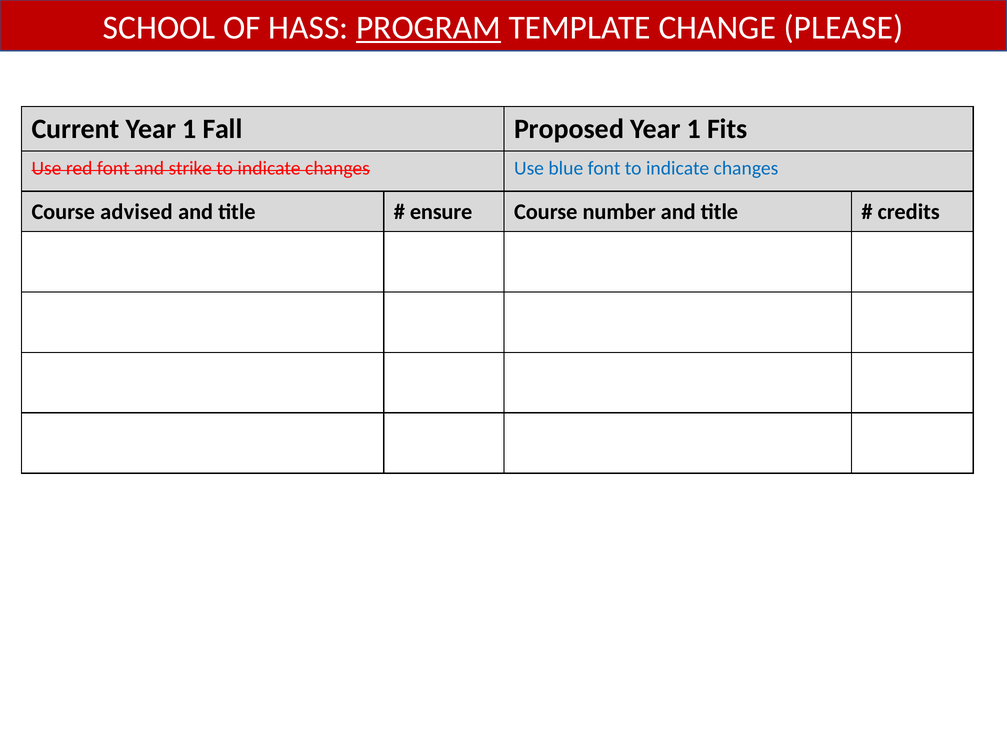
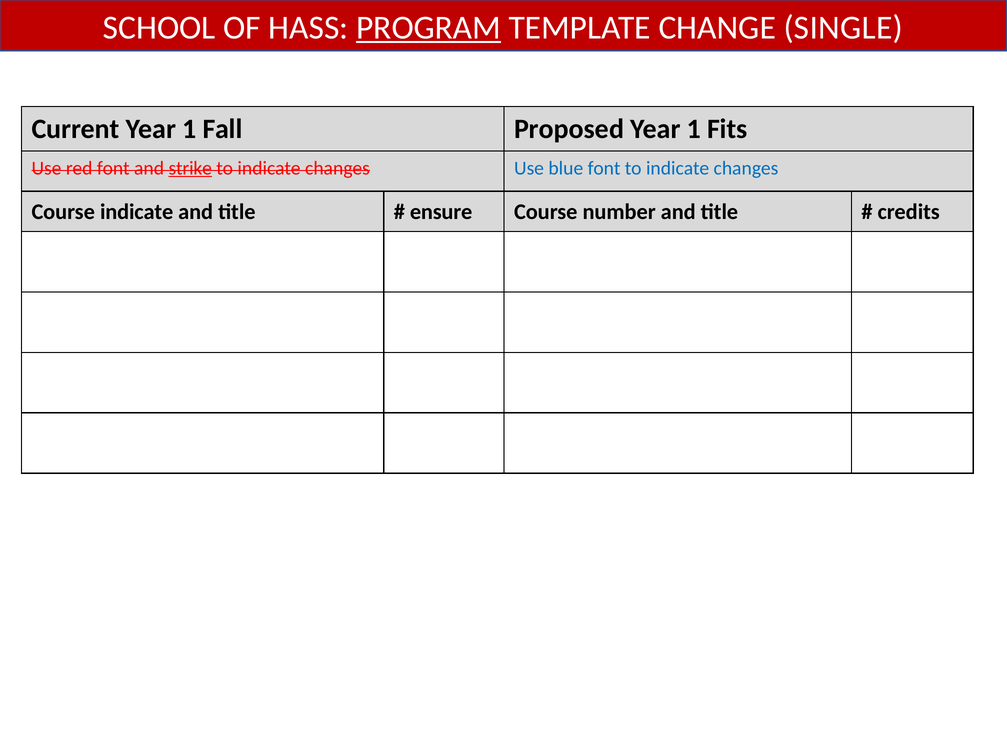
PLEASE: PLEASE -> SINGLE (843, 28)
strike underline: none -> present (190, 168)
Course advised: advised -> indicate (137, 212)
